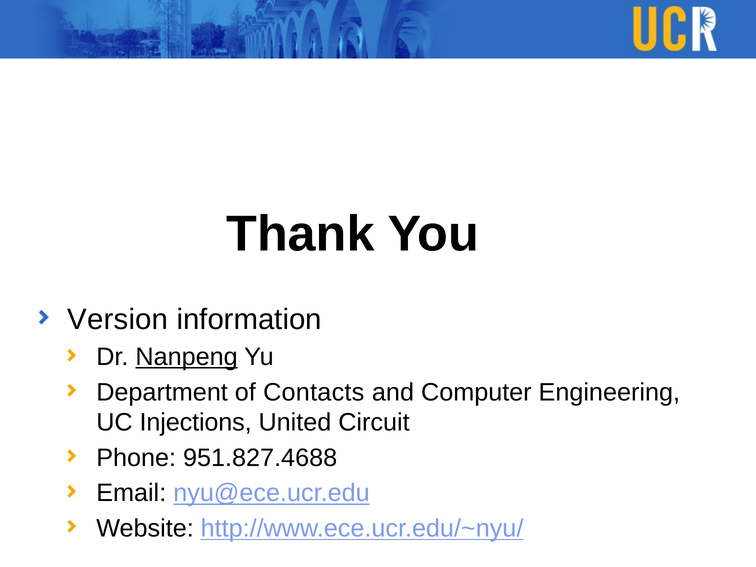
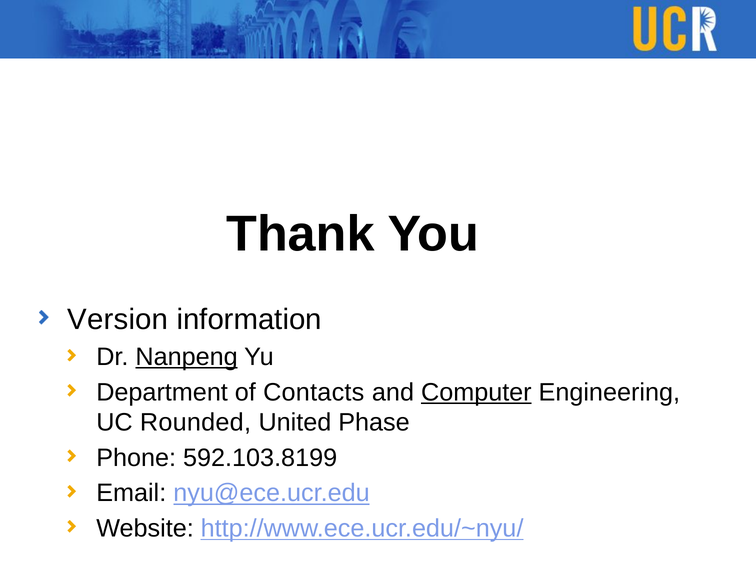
Computer underline: none -> present (476, 392)
Injections: Injections -> Rounded (195, 423)
Circuit: Circuit -> Phase (374, 423)
951.827.4688: 951.827.4688 -> 592.103.8199 (260, 458)
